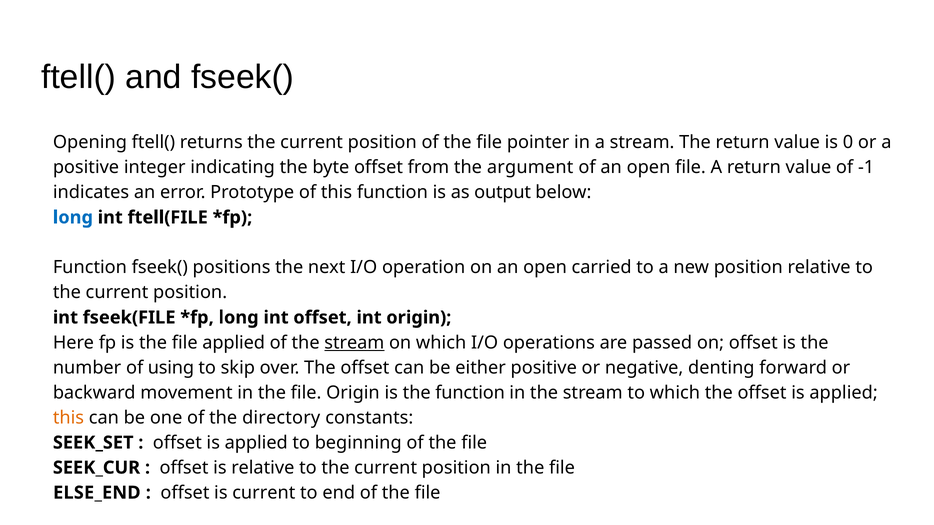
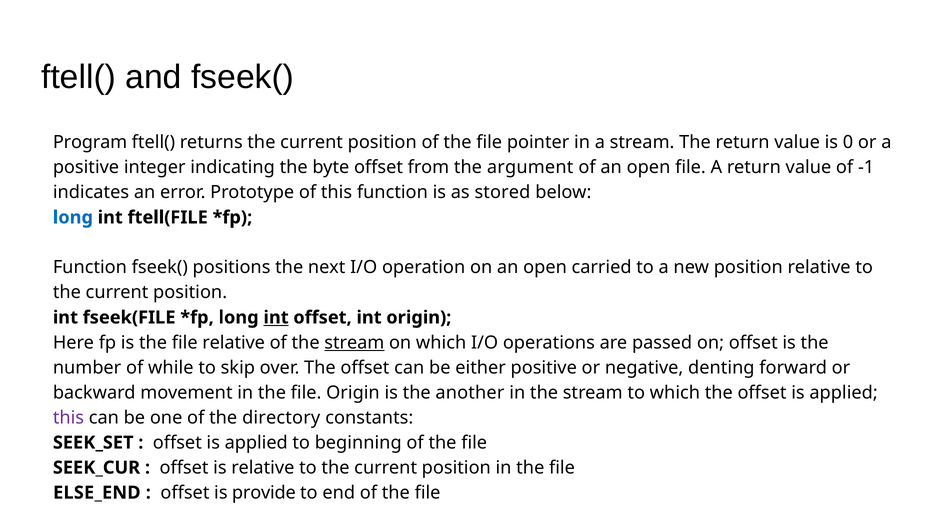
Opening: Opening -> Program (90, 142)
output: output -> stored (502, 193)
int underline: none -> present (276, 318)
file applied: applied -> relative (234, 343)
using: using -> while (171, 368)
the function: function -> another (470, 393)
this colour: orange -> purple (68, 418)
is current: current -> provide (264, 493)
